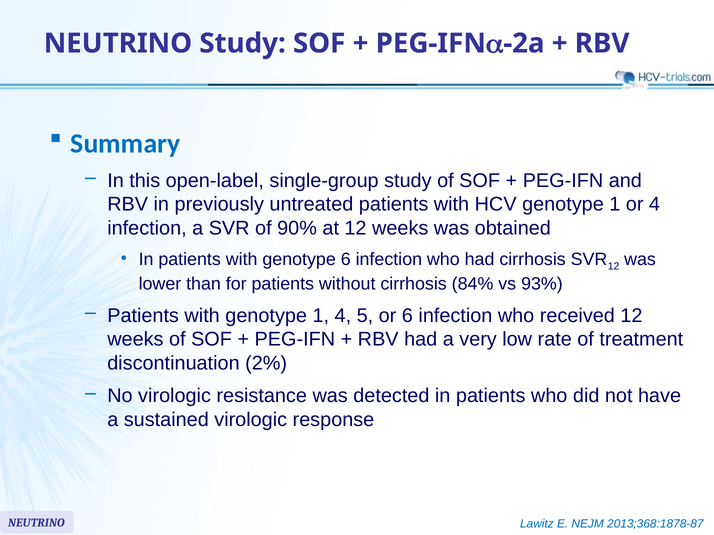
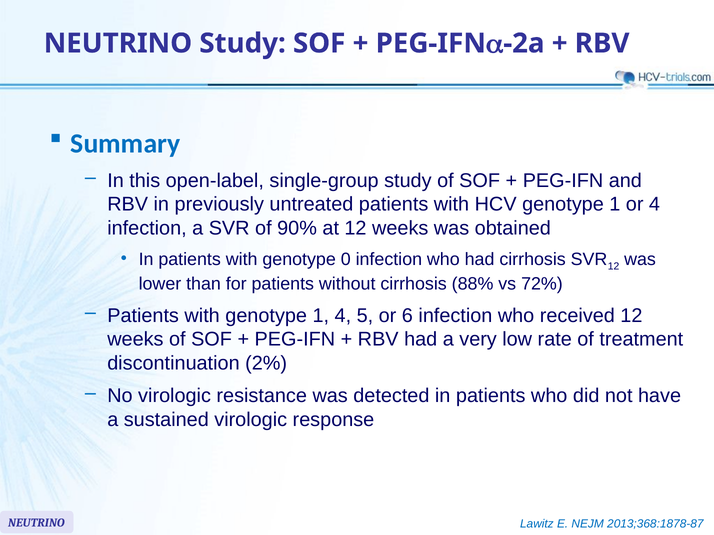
genotype 6: 6 -> 0 (346, 260)
84%: 84% -> 88% (473, 284)
93%: 93% -> 72% (542, 284)
